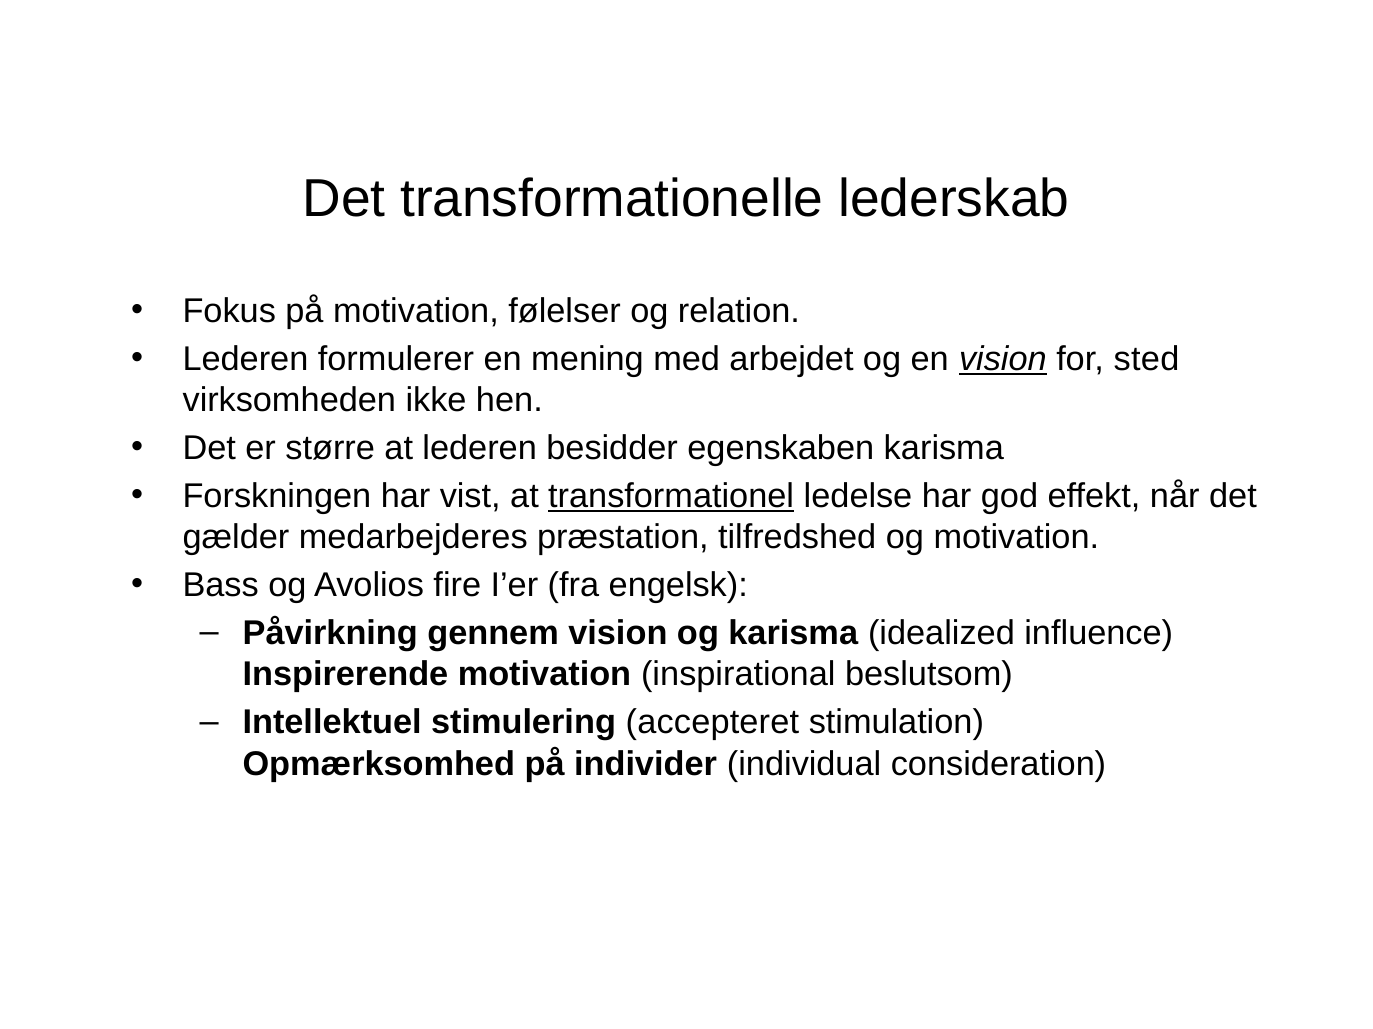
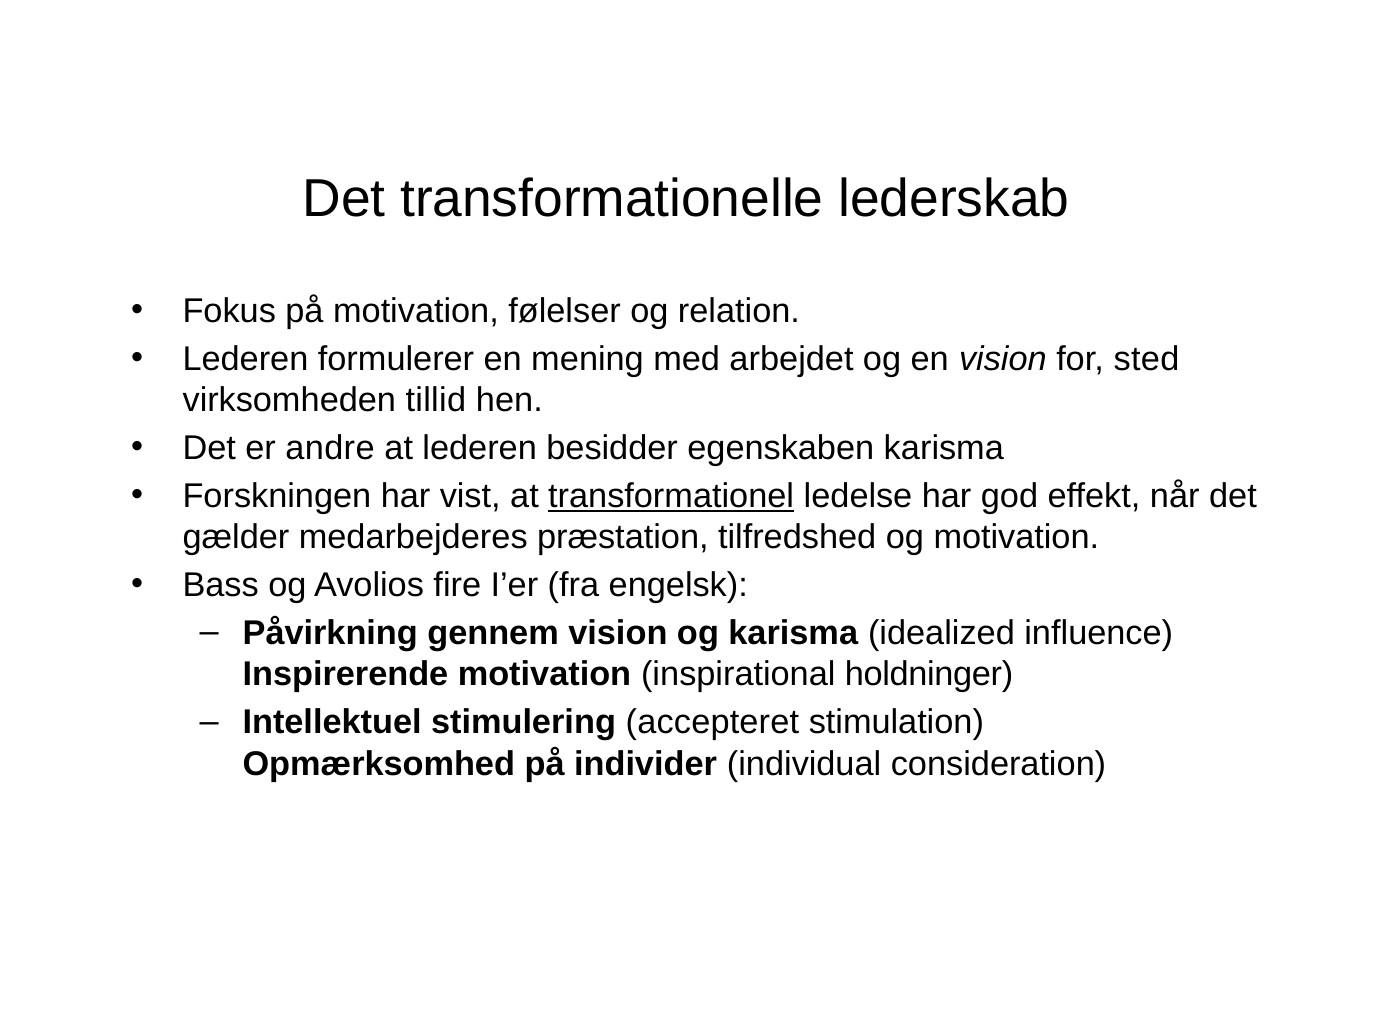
vision underline: present -> none (1003, 359)
ikke: ikke -> tillid (436, 400)
større: større -> andre (330, 448)
beslutsom: beslutsom -> holdninger (929, 675)
